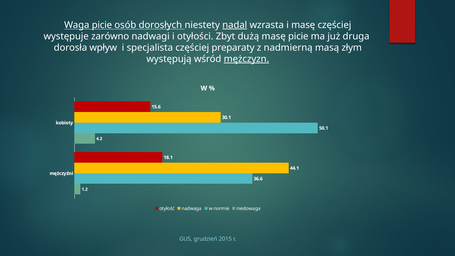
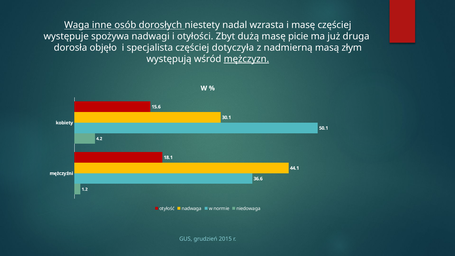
Waga picie: picie -> inne (102, 25)
nadal underline: present -> none (235, 25)
zarówno: zarówno -> spożywa (110, 36)
wpływ: wpływ -> objęło (103, 48)
preparaty: preparaty -> dotyczyła (233, 48)
